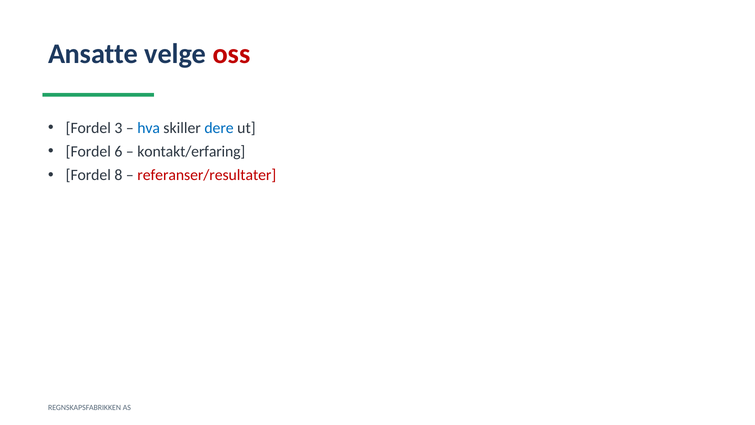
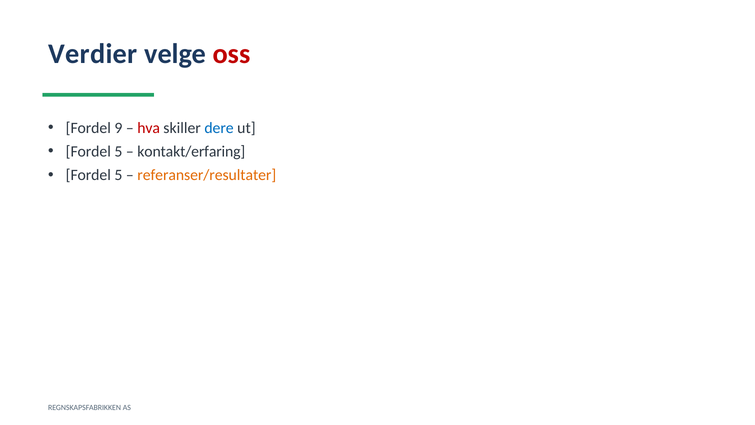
Ansatte: Ansatte -> Verdier (93, 54)
3: 3 -> 9 (118, 128)
hva colour: blue -> red (149, 128)
6: 6 -> 5 (118, 151)
8: 8 -> 5 (118, 175)
referanser/resultater colour: red -> orange (207, 175)
